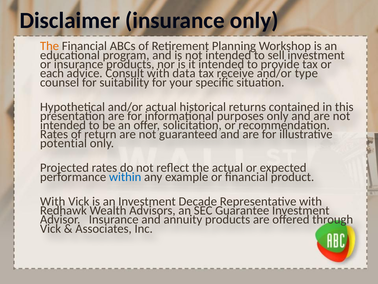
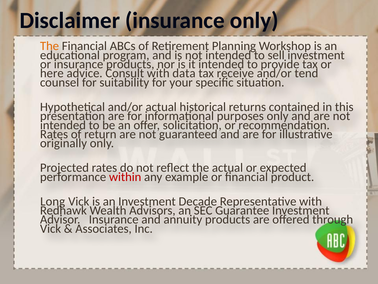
each: each -> here (52, 73)
type: type -> tend (306, 73)
potential: potential -> originally (64, 143)
within colour: blue -> red (125, 177)
With: With -> Long (53, 201)
